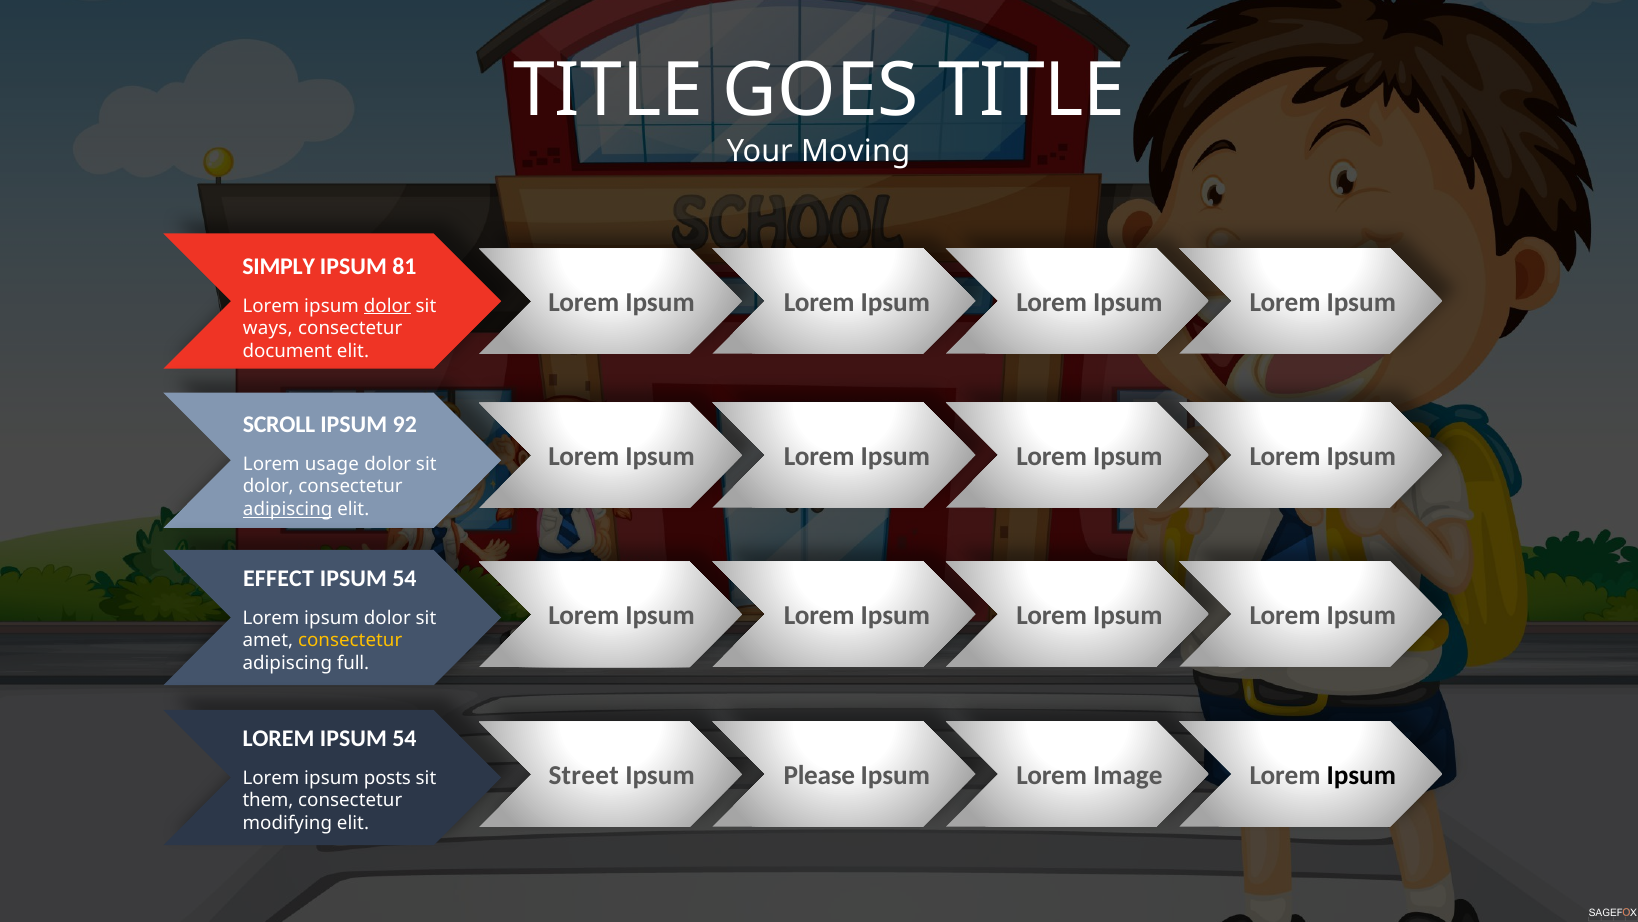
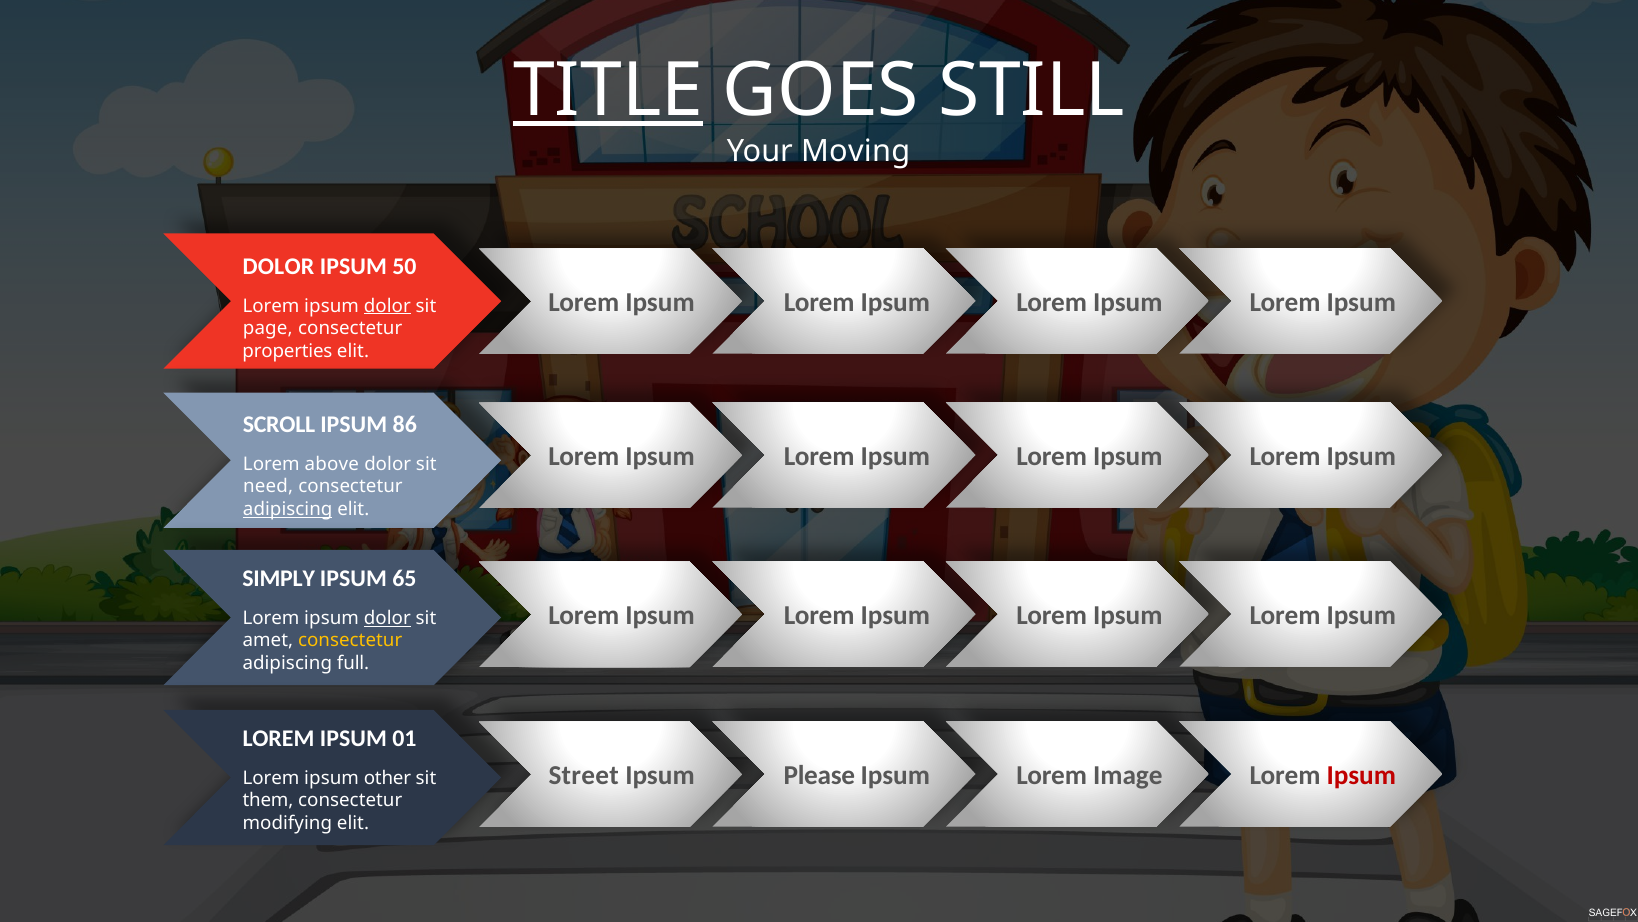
TITLE underline: none -> present (608, 91)
GOES TITLE: TITLE -> STILL (1032, 91)
SIMPLY: SIMPLY -> DOLOR (278, 266)
81: 81 -> 50 (404, 266)
ways: ways -> page (268, 328)
document: document -> properties (287, 351)
92: 92 -> 86 (405, 424)
usage: usage -> above (332, 464)
dolor: dolor -> need (268, 486)
EFFECT: EFFECT -> SIMPLY (279, 578)
54: 54 -> 65 (404, 578)
dolor underline: none -> present (387, 618)
LOREM IPSUM 54: 54 -> 01 (404, 738)
Ipsum colour: black -> red (1361, 775)
posts: posts -> other (387, 777)
